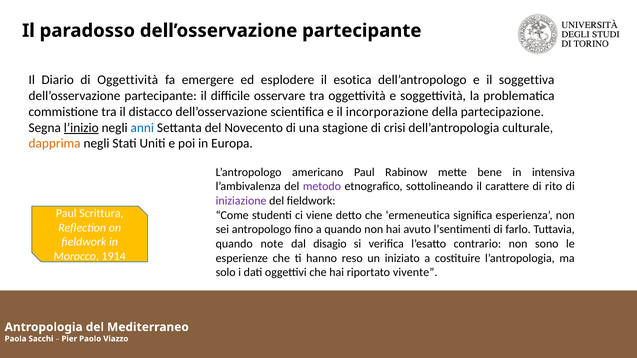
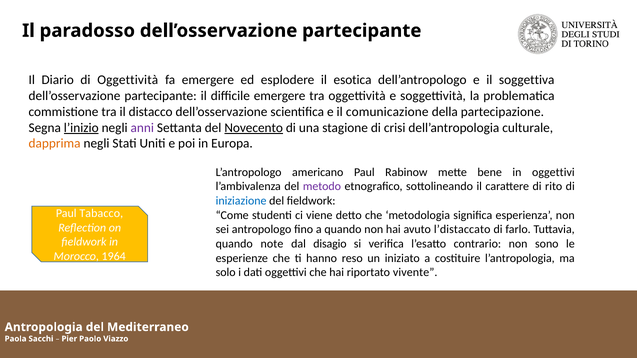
difficile osservare: osservare -> emergere (280, 96)
incorporazione: incorporazione -> comunicazione (387, 112)
anni colour: blue -> purple (142, 128)
Novecento underline: none -> present (254, 128)
in intensiva: intensiva -> oggettivi (553, 172)
iniziazione colour: purple -> blue (241, 201)
Scrittura: Scrittura -> Tabacco (101, 213)
ermeneutica: ermeneutica -> metodologia (418, 215)
l’sentimenti: l’sentimenti -> l’distaccato (462, 230)
1914: 1914 -> 1964 (114, 256)
